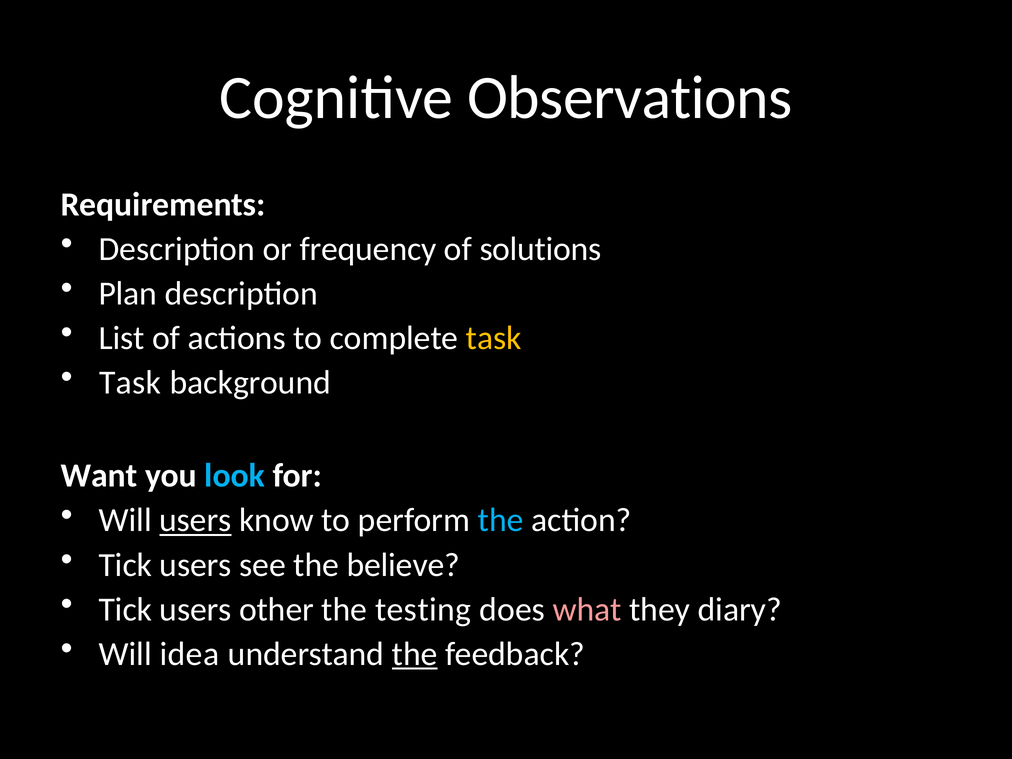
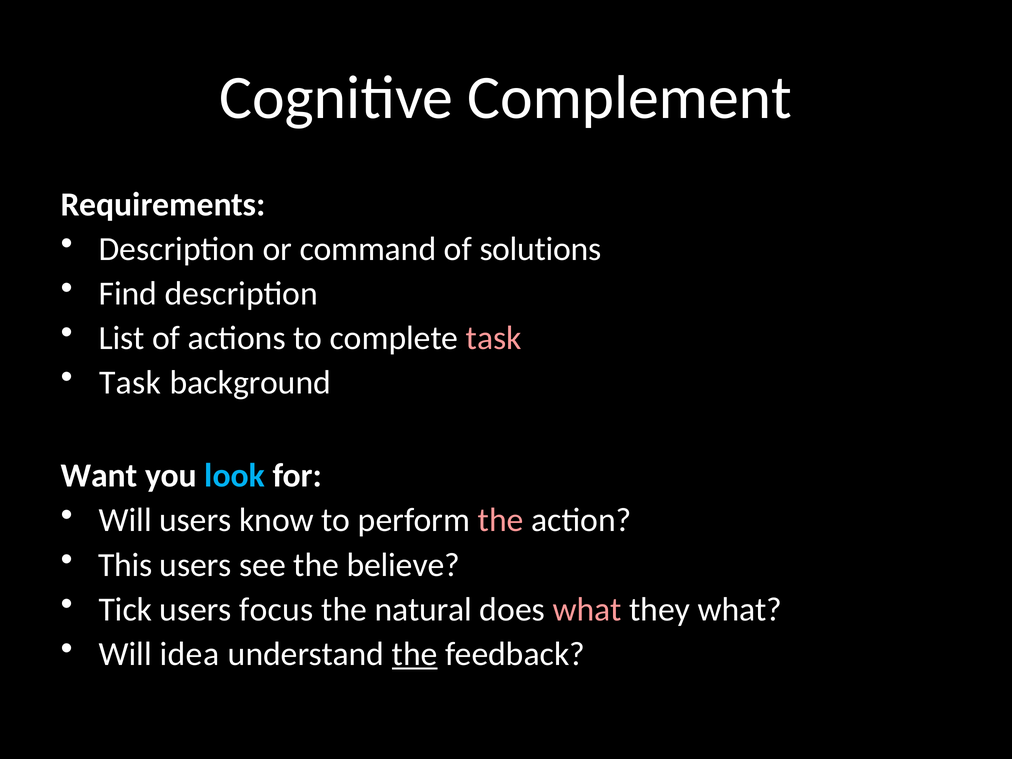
Observations: Observations -> Complement (630, 98)
frequency: frequency -> command (368, 249)
Plan: Plan -> Find (128, 294)
task colour: yellow -> pink (494, 338)
users underline: present -> none (195, 520)
the colour: light blue -> pink (501, 520)
Tick: Tick -> This (125, 565)
other: other -> focus (276, 609)
testing: testing -> natural (423, 609)
they diary: diary -> what (740, 609)
